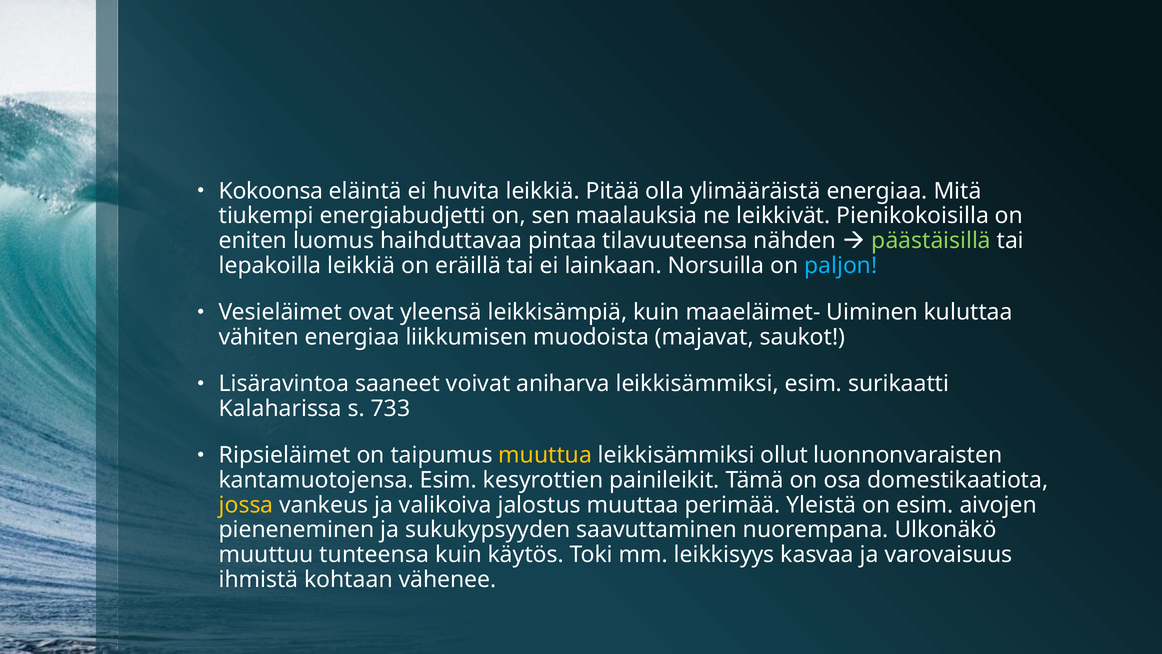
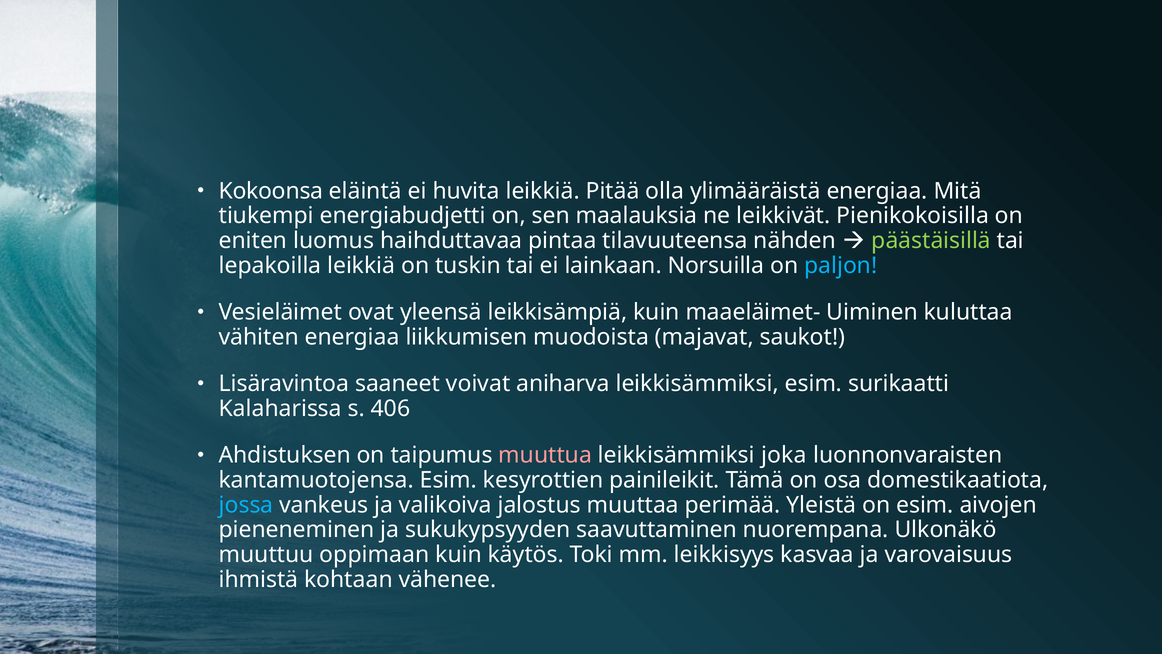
eräillä: eräillä -> tuskin (468, 266)
733: 733 -> 406 (391, 409)
Ripsieläimet: Ripsieläimet -> Ahdistuksen (285, 455)
muuttua colour: yellow -> pink (545, 455)
ollut: ollut -> joka (784, 455)
jossa colour: yellow -> light blue (246, 505)
tunteensa: tunteensa -> oppimaan (374, 555)
